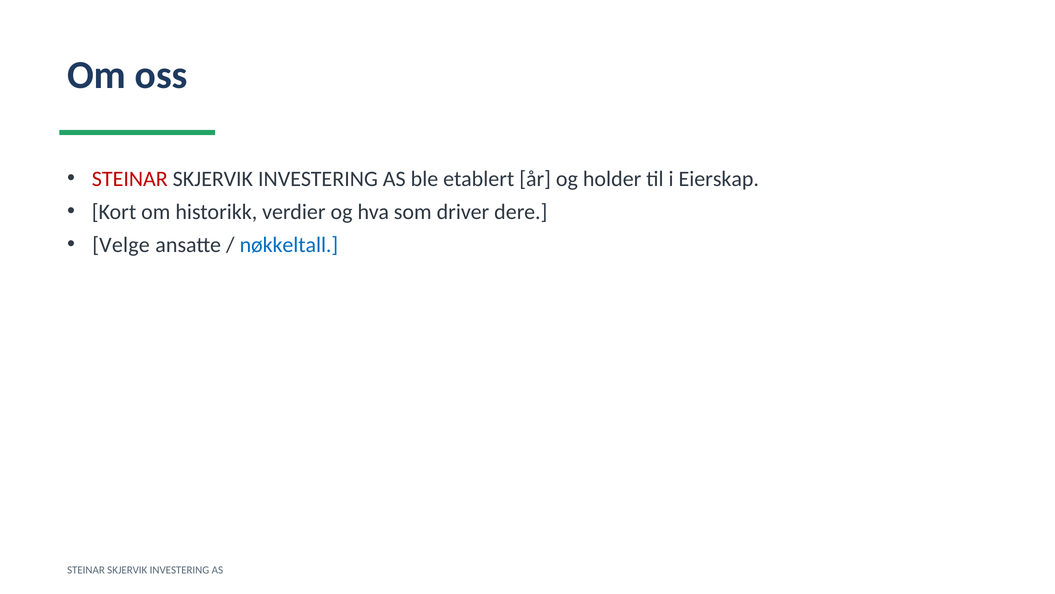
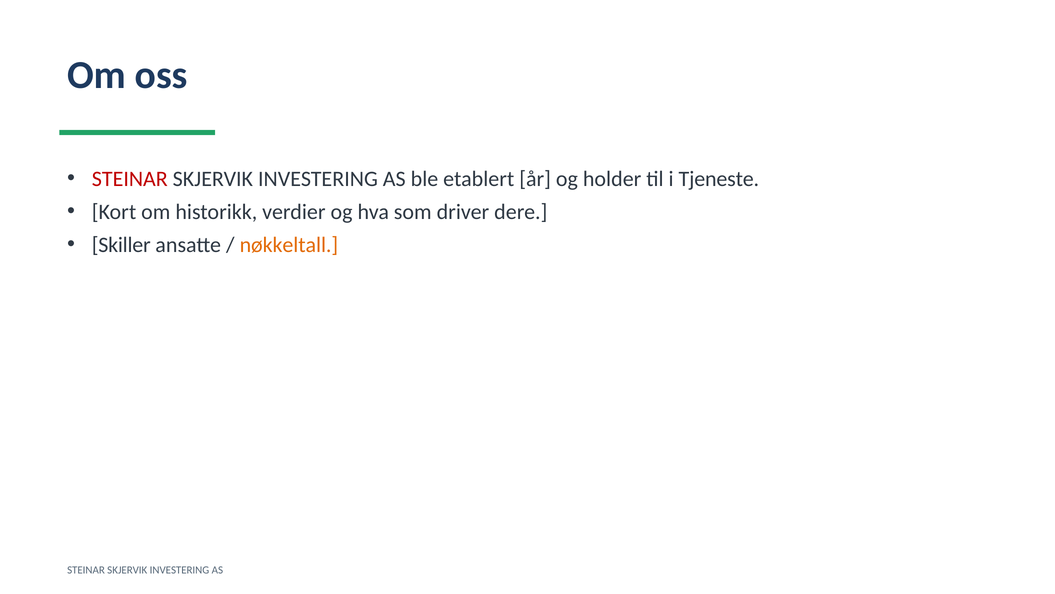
Eierskap: Eierskap -> Tjeneste (719, 179)
Velge: Velge -> Skiller (121, 245)
nøkkeltall colour: blue -> orange (289, 245)
